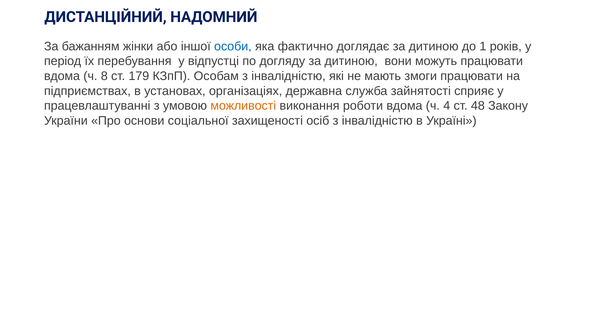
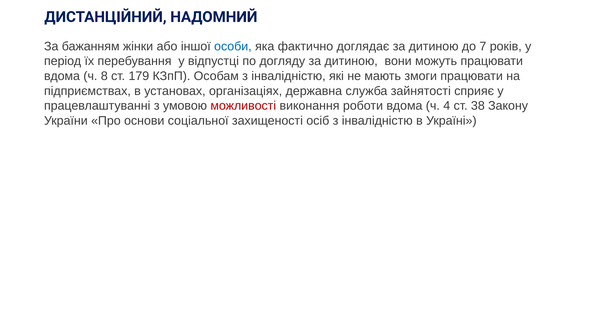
1: 1 -> 7 (483, 46)
можливості colour: orange -> red (243, 106)
48: 48 -> 38 (478, 106)
